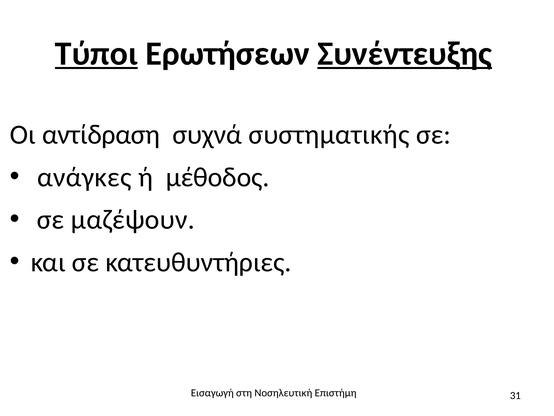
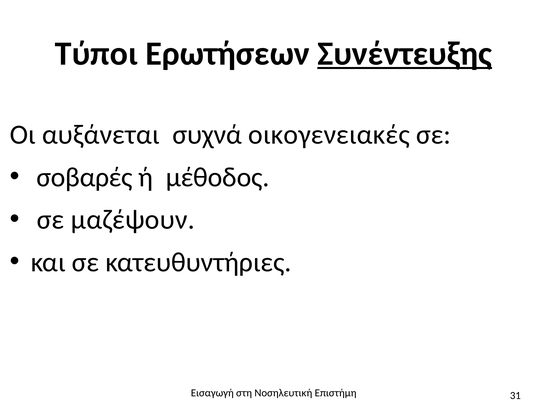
Τύποι underline: present -> none (96, 53)
αντίδραση: αντίδραση -> αυξάνεται (101, 135)
συστηματικής: συστηματικής -> οικογενειακές (329, 135)
ανάγκες: ανάγκες -> σοβαρές (85, 177)
